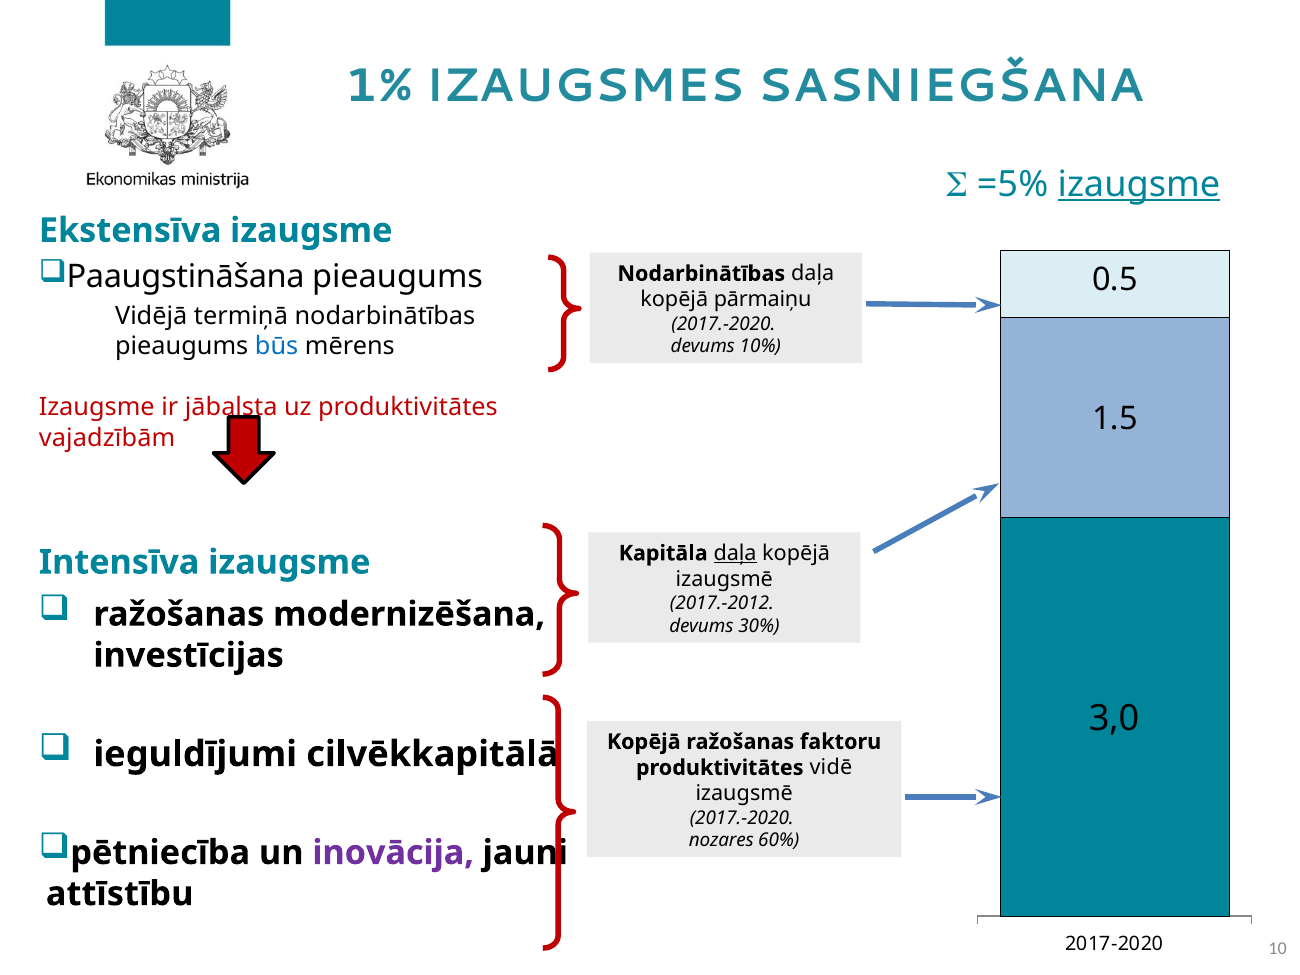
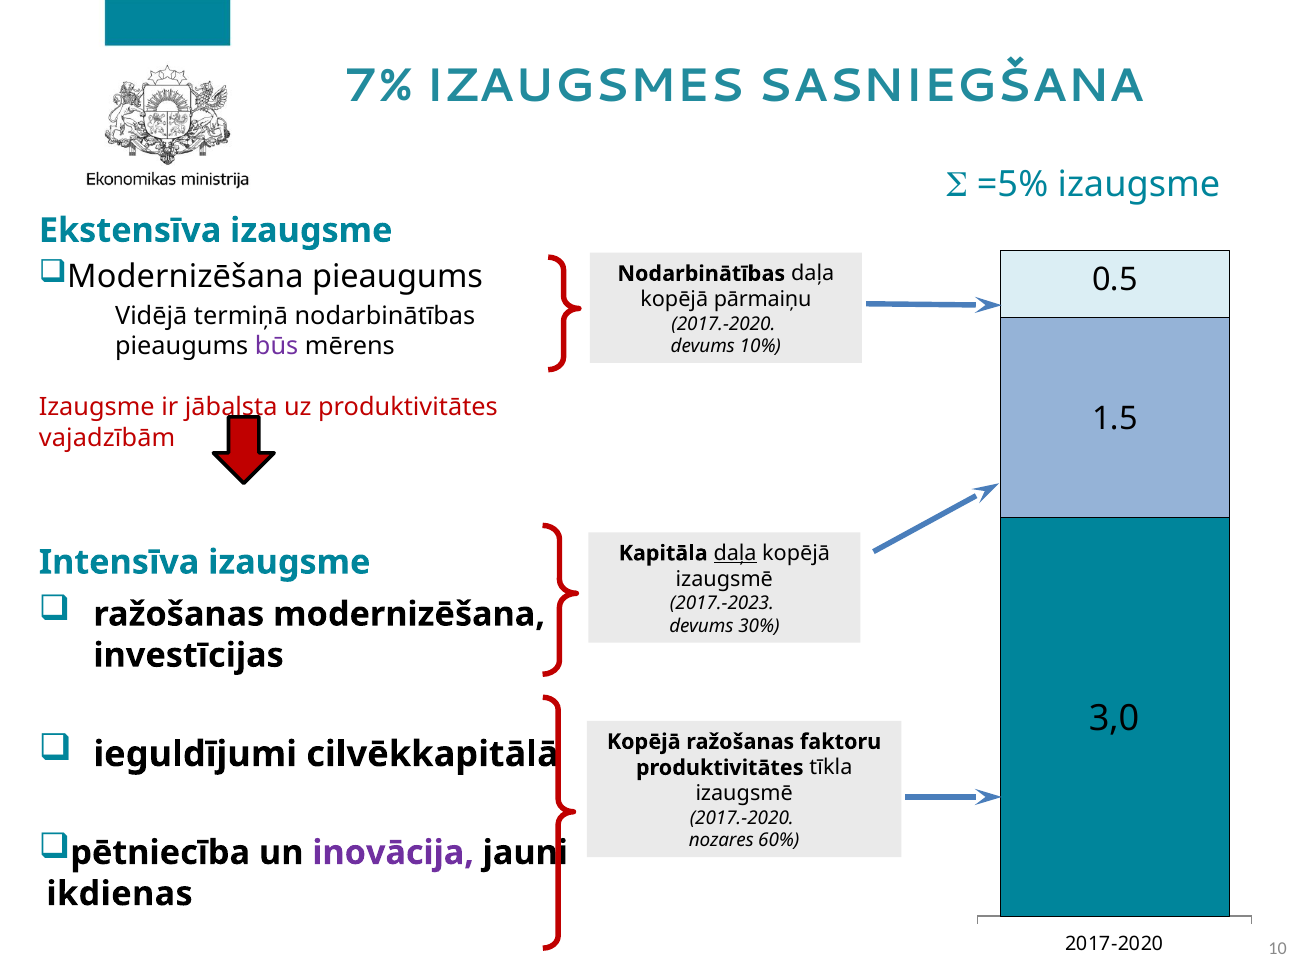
1%: 1% -> 7% (379, 86)
izaugsme underline: present -> none (1139, 185)
Paaugstināšana: Paaugstināšana -> Modernizēšana (185, 277)
būs colour: blue -> purple (277, 346)
2017.-2012: 2017.-2012 -> 2017.-2023 (722, 603)
vidē: vidē -> tīkla (831, 768)
attīstību: attīstību -> ikdienas (120, 894)
